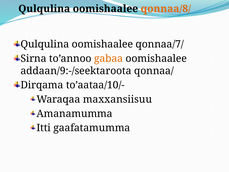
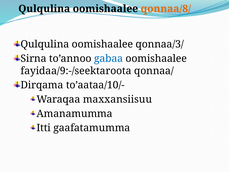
qonnaa/7/: qonnaa/7/ -> qonnaa/3/ (160, 44)
gabaa colour: orange -> blue (109, 58)
addaan/9:-/seektaroota: addaan/9:-/seektaroota -> fayidaa/9:-/seektaroota (76, 71)
